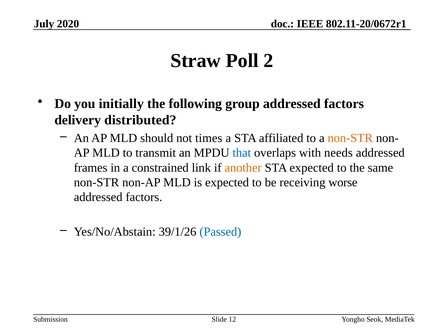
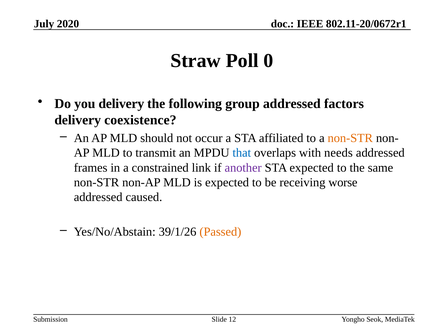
2: 2 -> 0 (269, 61)
you initially: initially -> delivery (121, 104)
distributed: distributed -> coexistence (140, 120)
times: times -> occur (209, 138)
another colour: orange -> purple (243, 168)
factors: factors -> caused (144, 197)
Passed colour: blue -> orange (220, 232)
